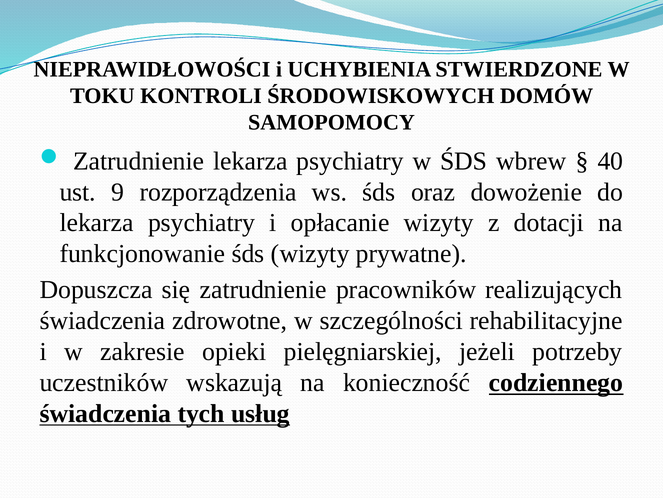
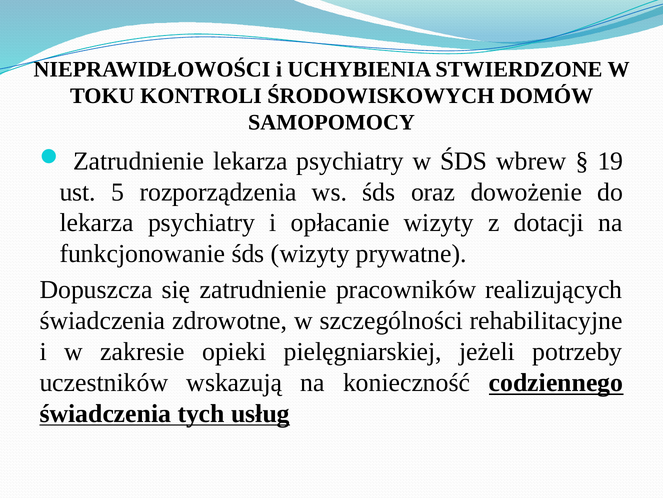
40: 40 -> 19 (610, 161)
9: 9 -> 5 (118, 192)
